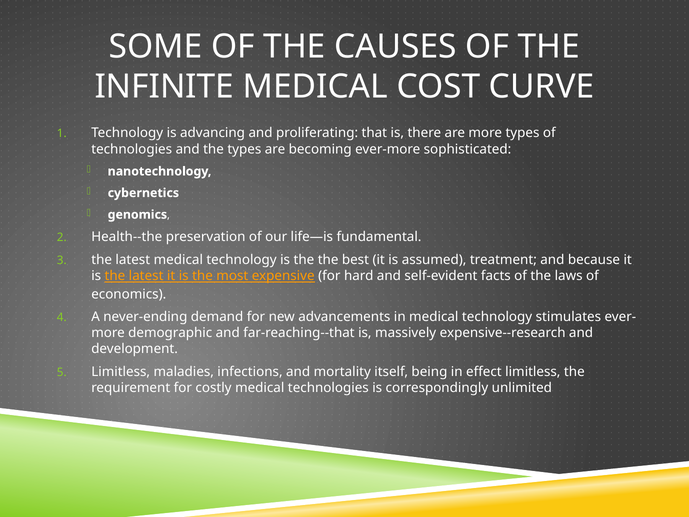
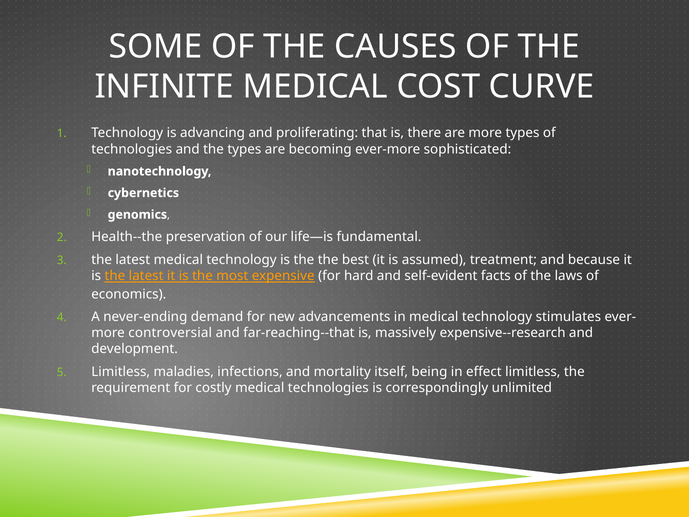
demographic: demographic -> controversial (170, 333)
